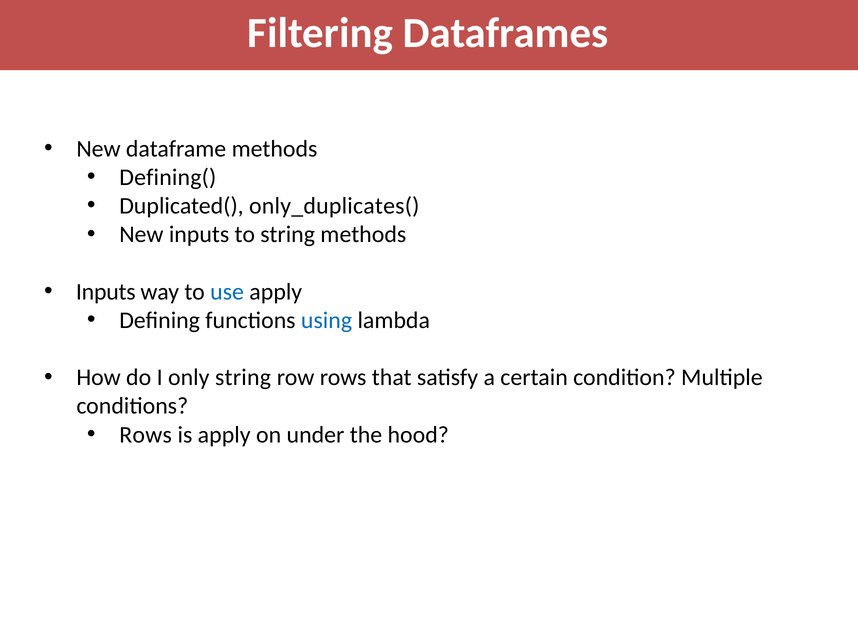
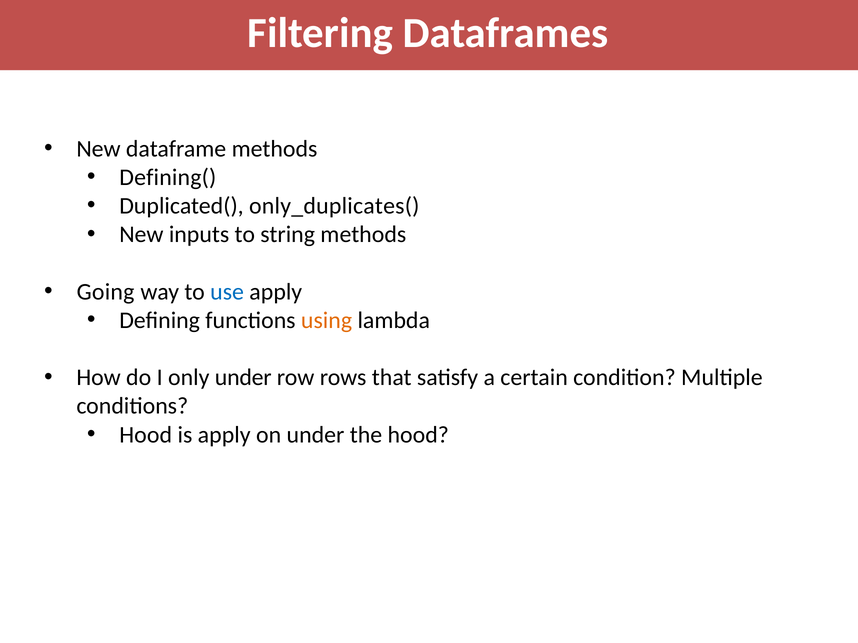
Inputs: Inputs -> Going (106, 292)
using colour: blue -> orange (327, 321)
only string: string -> under (243, 378)
Rows: Rows -> Hood (146, 435)
